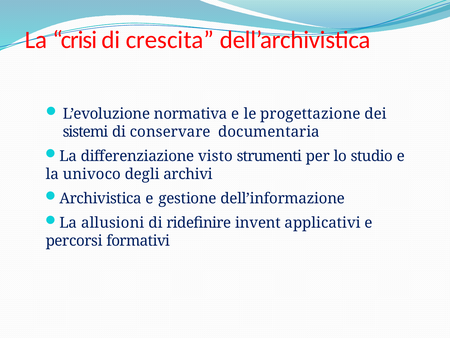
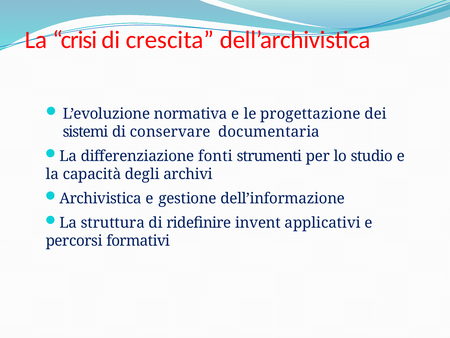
visto: visto -> fonti (215, 156)
univoco: univoco -> capacità (92, 174)
allusioni: allusioni -> struttura (113, 222)
